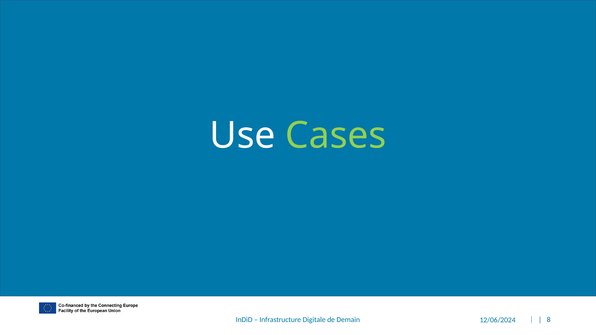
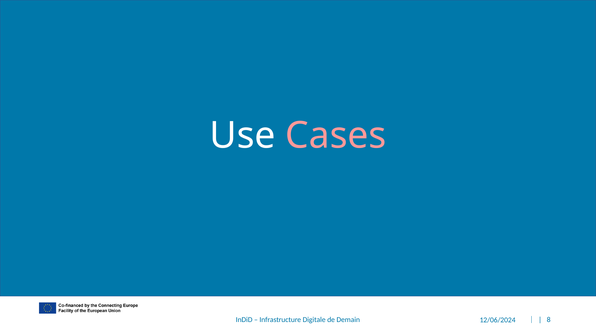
Cases colour: light green -> pink (336, 136)
